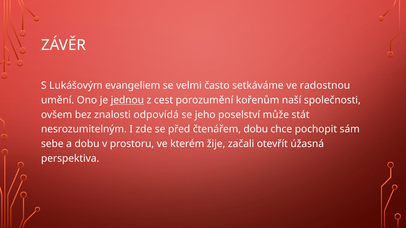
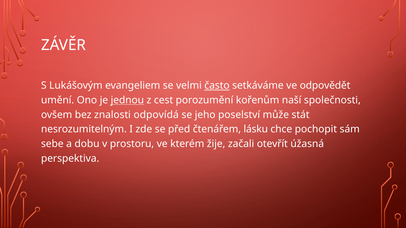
často underline: none -> present (217, 86)
radostnou: radostnou -> odpovědět (325, 86)
čtenářem dobu: dobu -> lásku (256, 130)
